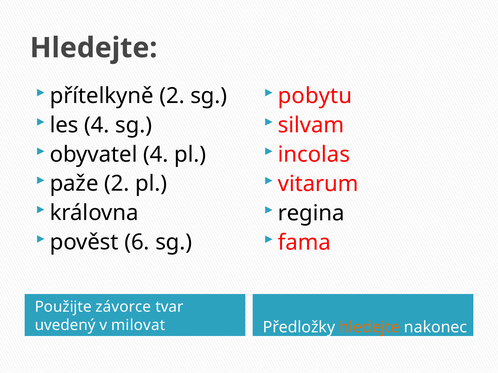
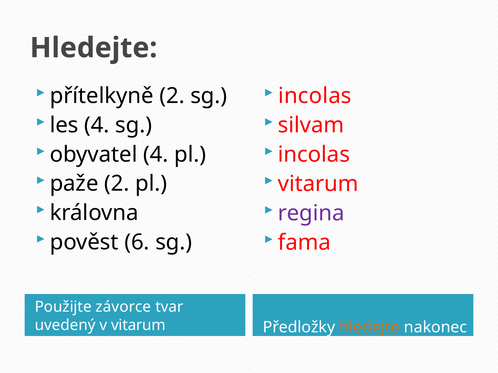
pobytu: pobytu -> incolas (315, 96)
regina colour: black -> purple (311, 213)
v milovat: milovat -> vitarum (138, 326)
